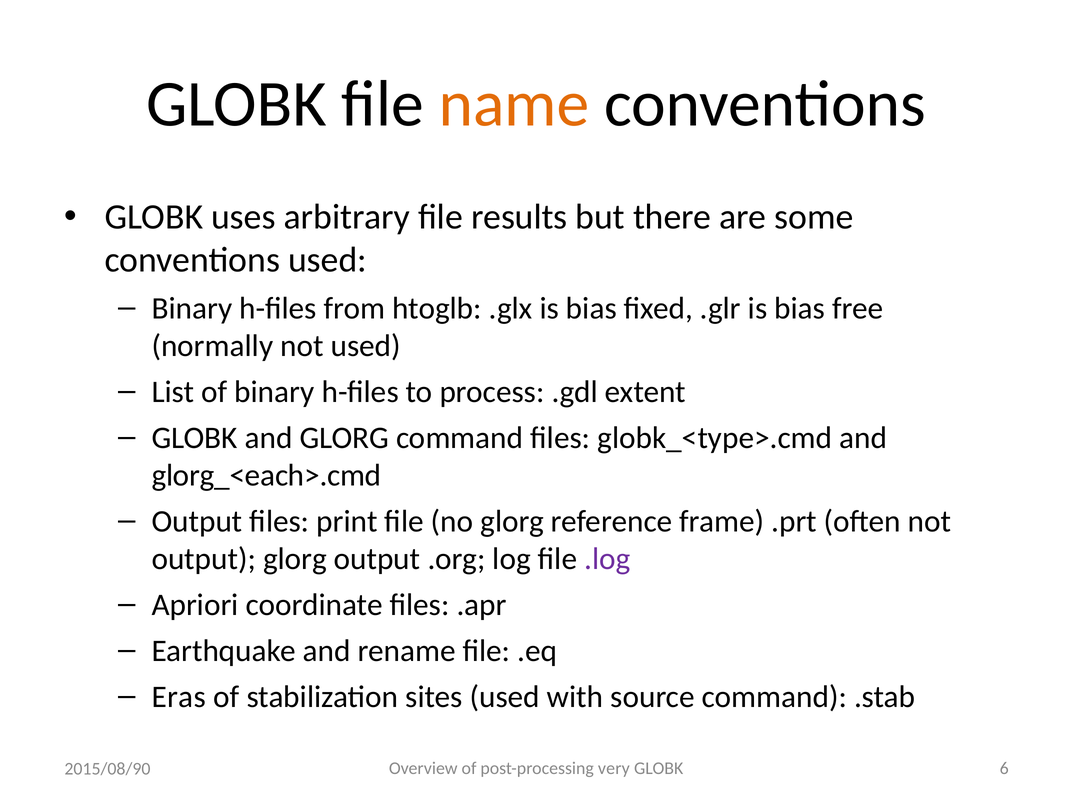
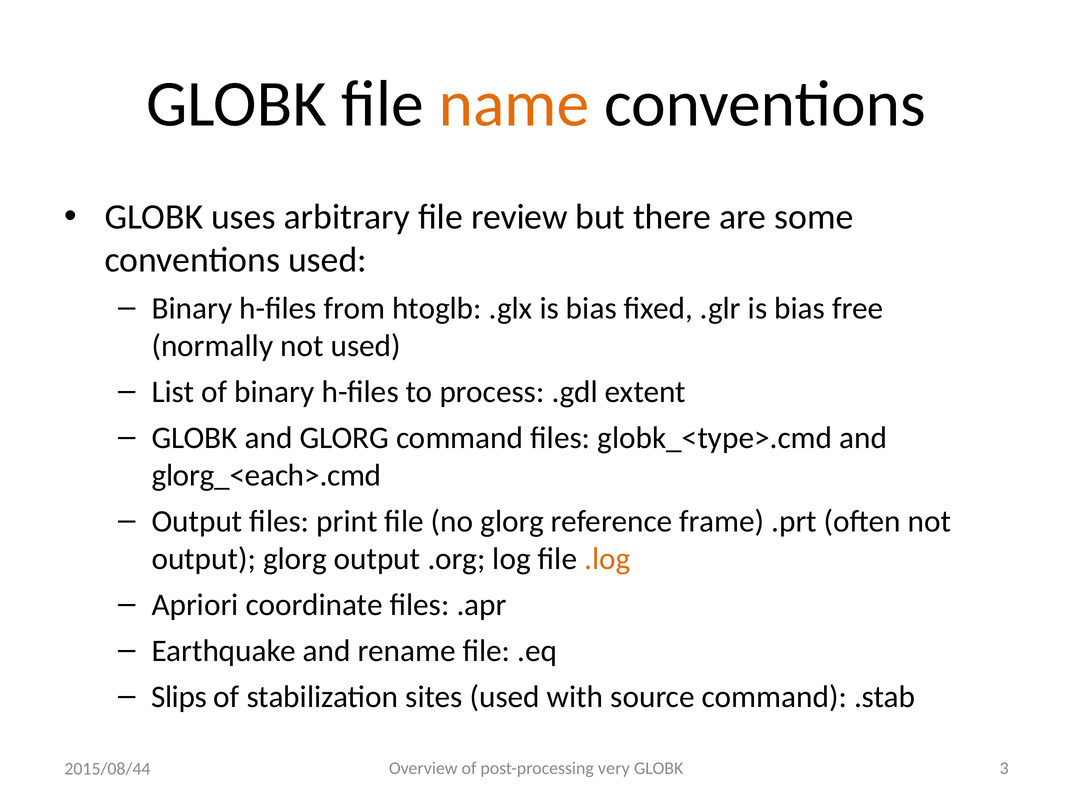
results: results -> review (519, 217)
.log colour: purple -> orange (607, 559)
Eras: Eras -> Slips (179, 696)
6: 6 -> 3 (1004, 768)
2015/08/90: 2015/08/90 -> 2015/08/44 (107, 769)
